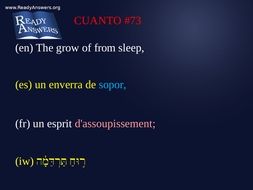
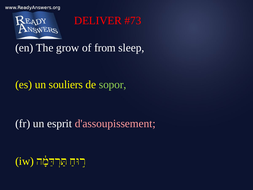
CUANTO: CUANTO -> DELIVER (98, 21)
enverra: enverra -> souliers (66, 84)
sopor colour: light blue -> light green (113, 84)
